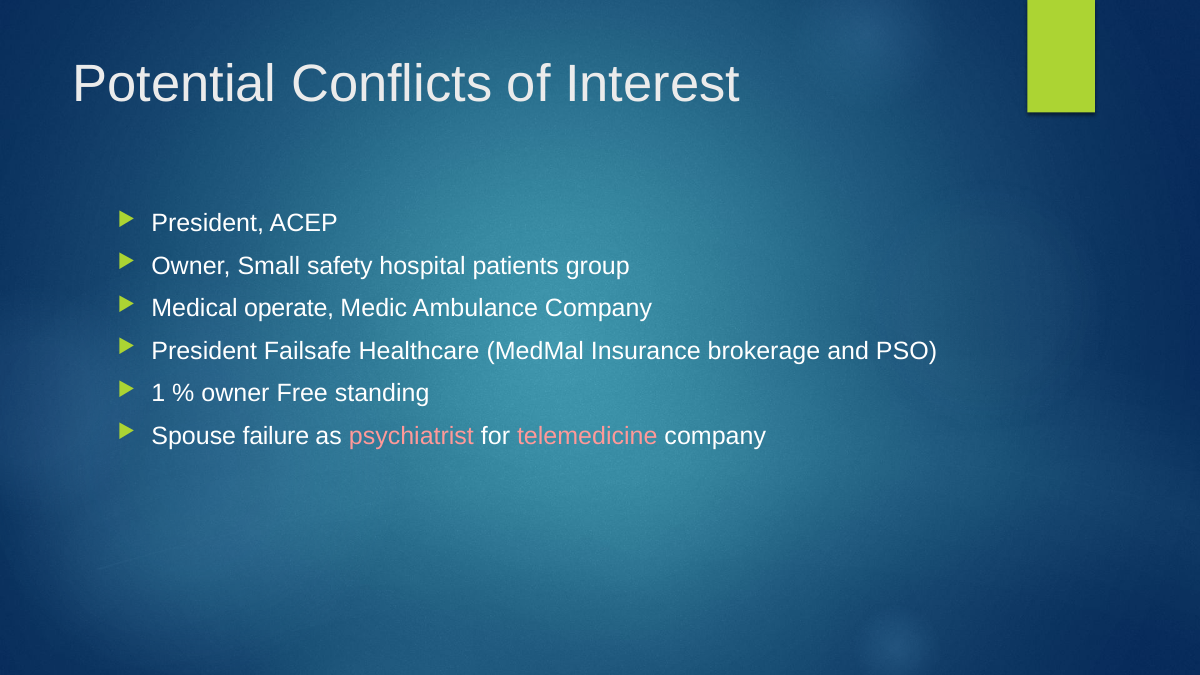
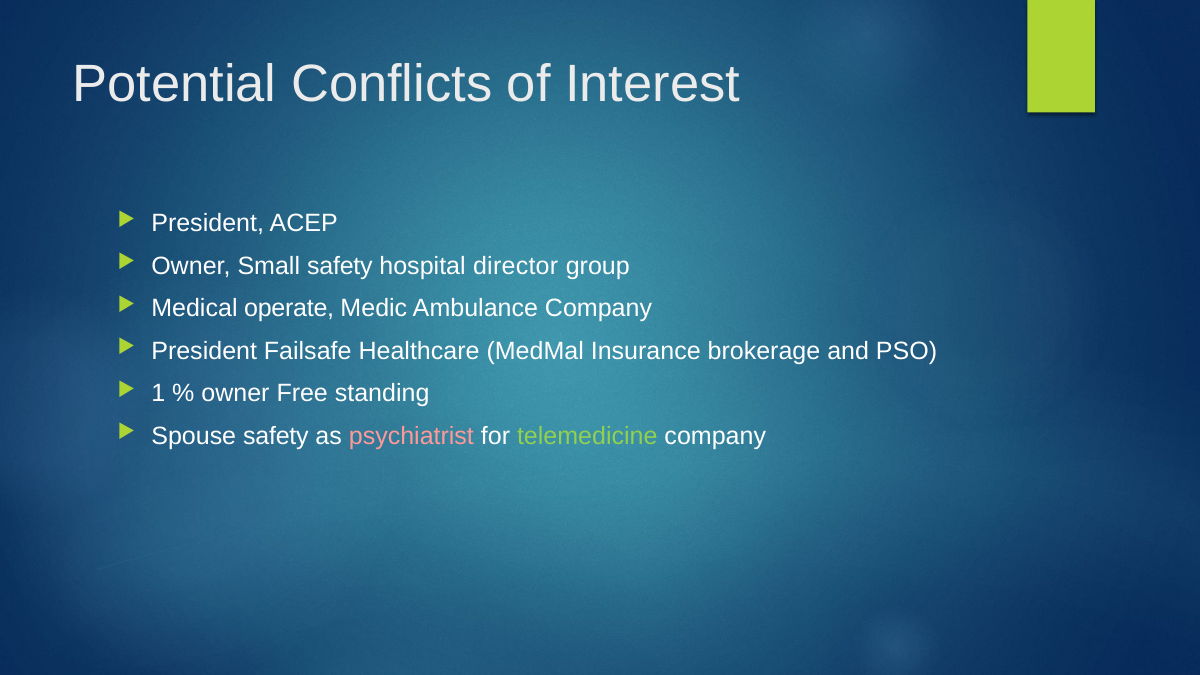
patients: patients -> director (516, 266)
Spouse failure: failure -> safety (276, 436)
telemedicine colour: pink -> light green (587, 436)
